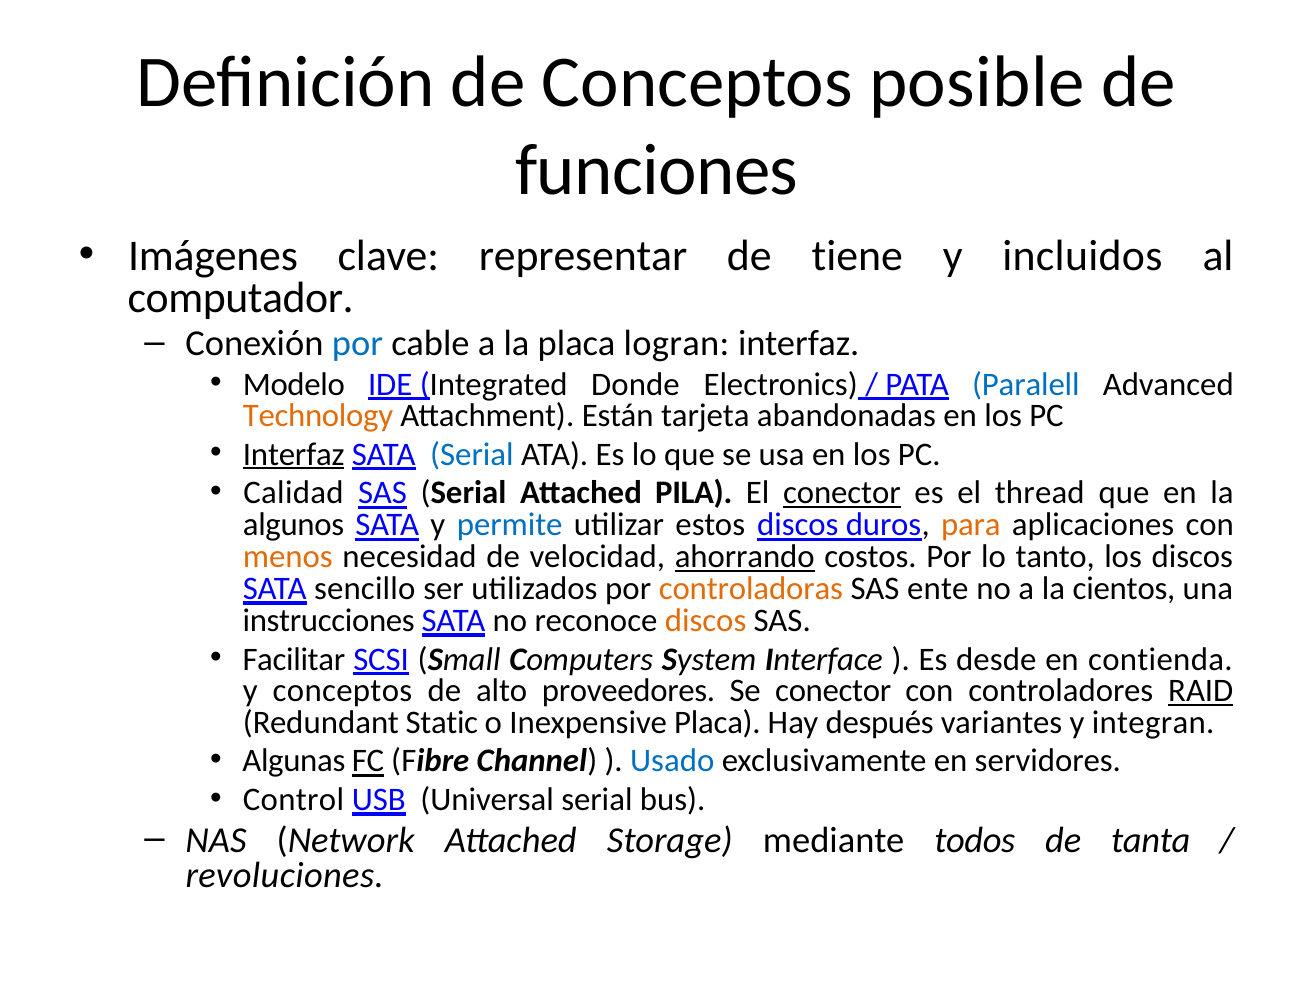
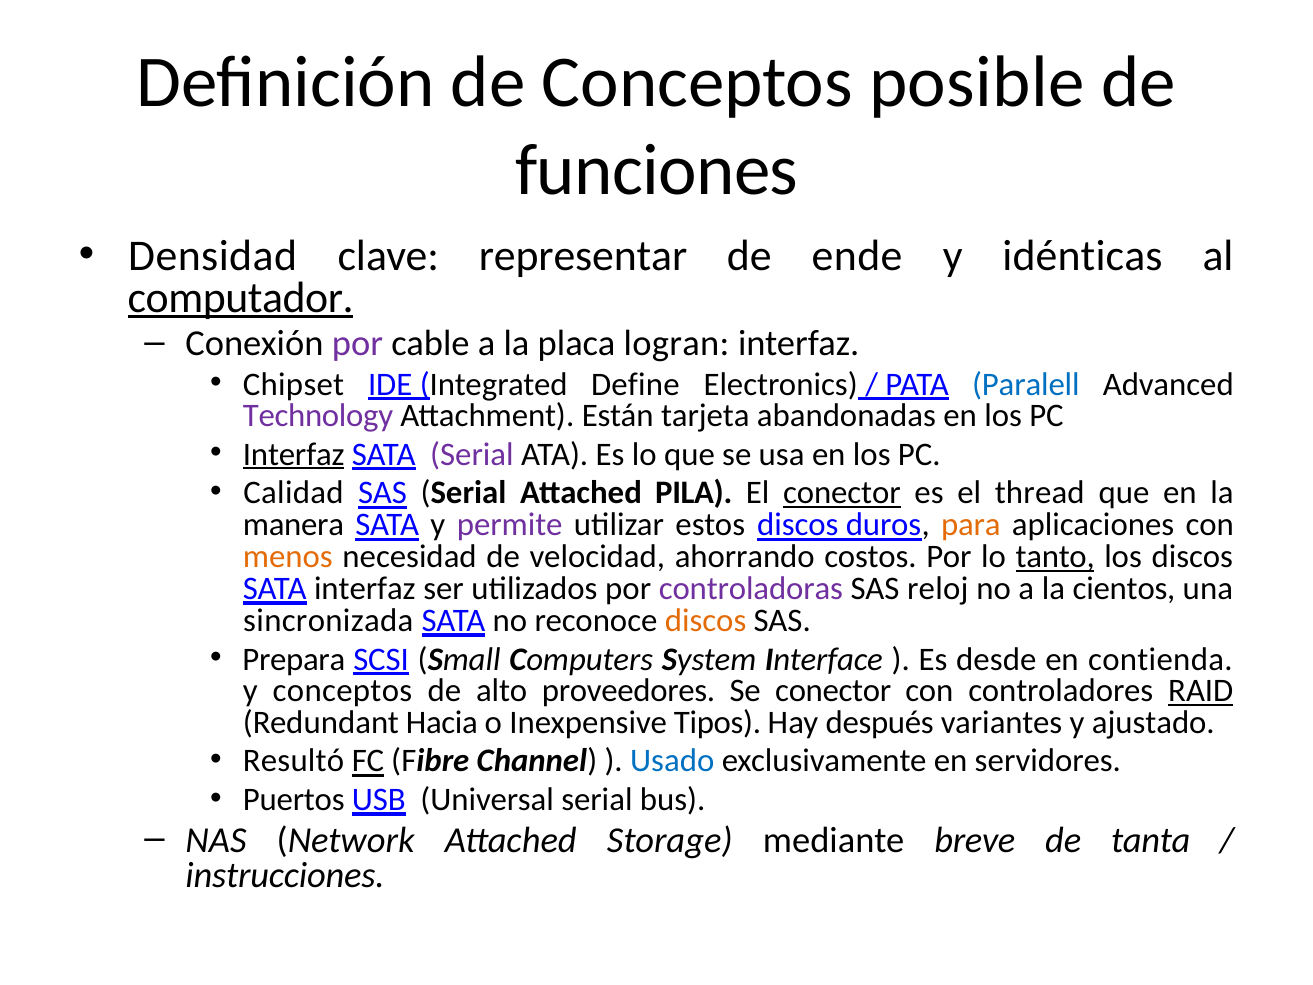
Imágenes: Imágenes -> Densidad (213, 255)
tiene: tiene -> ende (857, 255)
incluidos: incluidos -> idénticas (1082, 255)
computador underline: none -> present (241, 298)
por colour: blue -> purple (357, 344)
Modelo: Modelo -> Chipset (294, 384)
Donde: Donde -> Define (635, 384)
Technology colour: orange -> purple (318, 416)
Serial colour: blue -> purple (472, 454)
algunos: algunos -> manera (293, 525)
permite colour: blue -> purple (510, 525)
ahorrando underline: present -> none (745, 557)
tanto underline: none -> present (1055, 557)
SATA sencillo: sencillo -> interfaz (365, 588)
controladoras colour: orange -> purple (751, 588)
ente: ente -> reloj (938, 588)
instrucciones: instrucciones -> sincronizada (328, 621)
Facilitar: Facilitar -> Prepara (294, 659)
Static: Static -> Hacia (442, 722)
Inexpensive Placa: Placa -> Tipos (717, 722)
integran: integran -> ajustado (1153, 722)
Algunas: Algunas -> Resultó (294, 761)
Control: Control -> Puertos (294, 799)
todos: todos -> breve (975, 840)
revoluciones: revoluciones -> instrucciones (285, 875)
